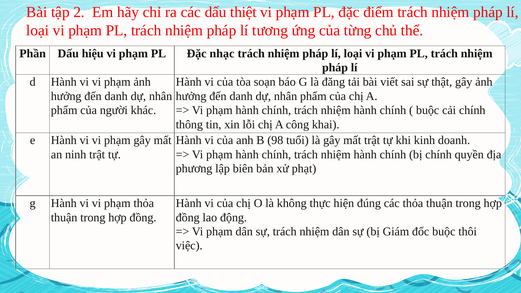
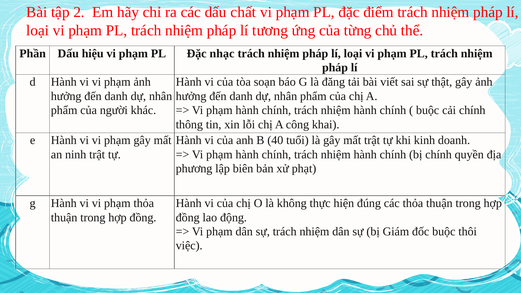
thiệt: thiệt -> chất (243, 12)
98: 98 -> 40 (275, 140)
